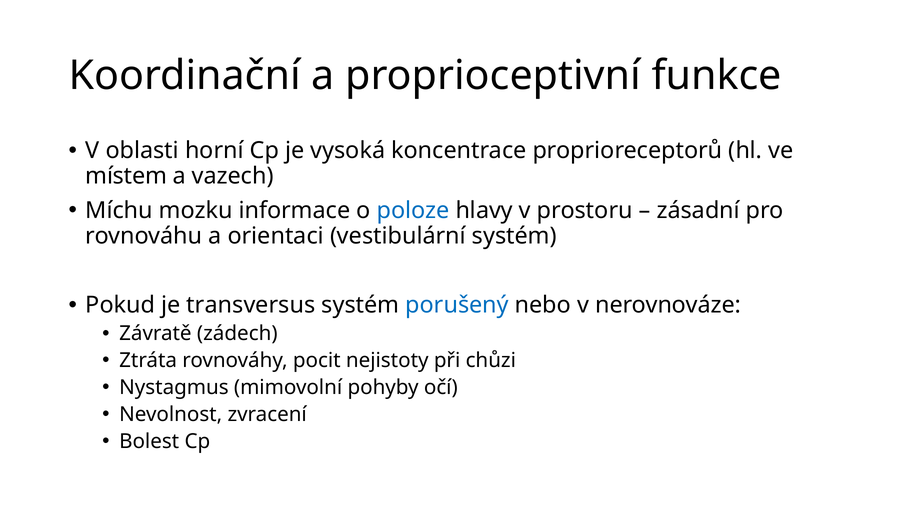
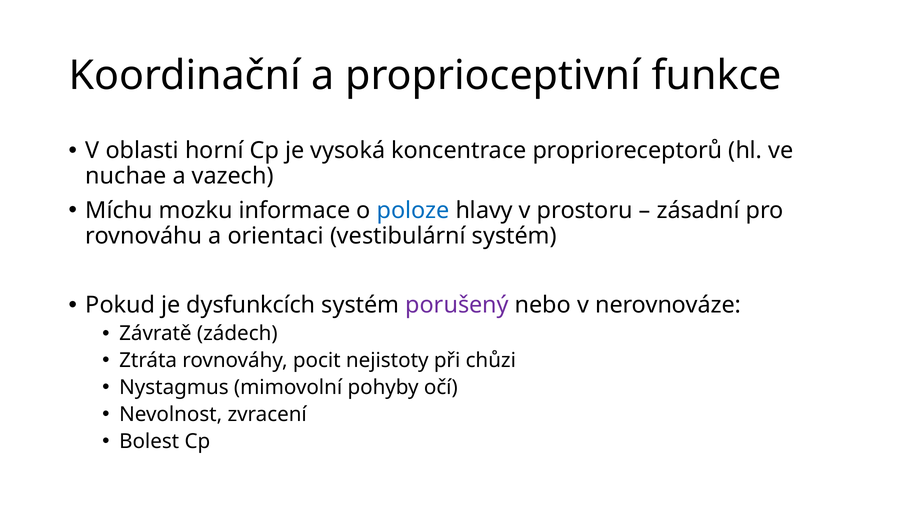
místem: místem -> nuchae (126, 176)
transversus: transversus -> dysfunkcích (251, 305)
porušený colour: blue -> purple (457, 305)
